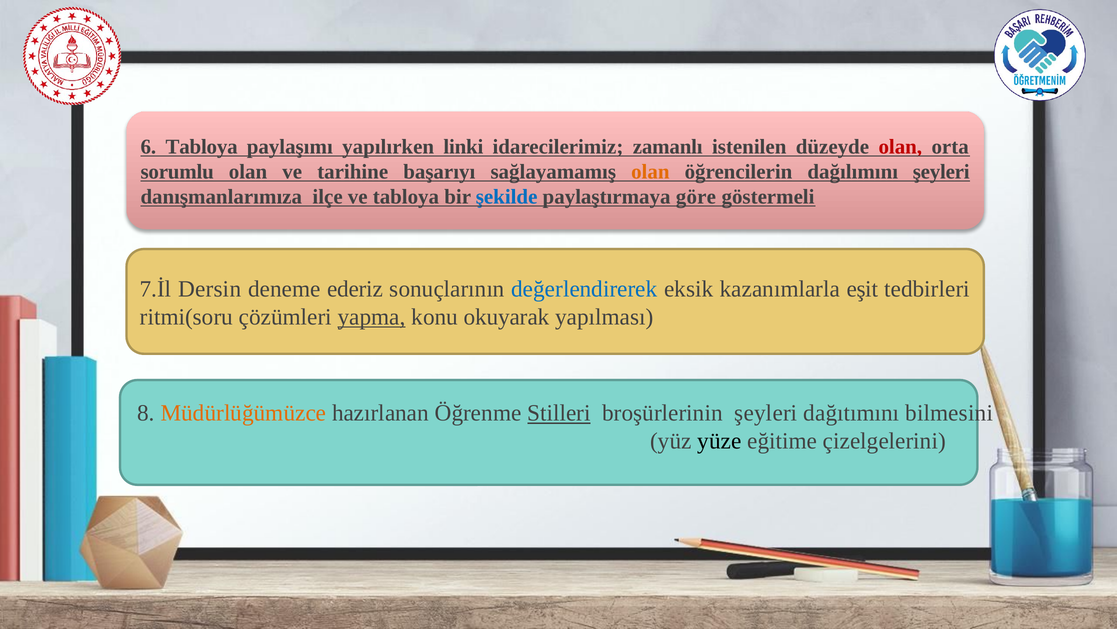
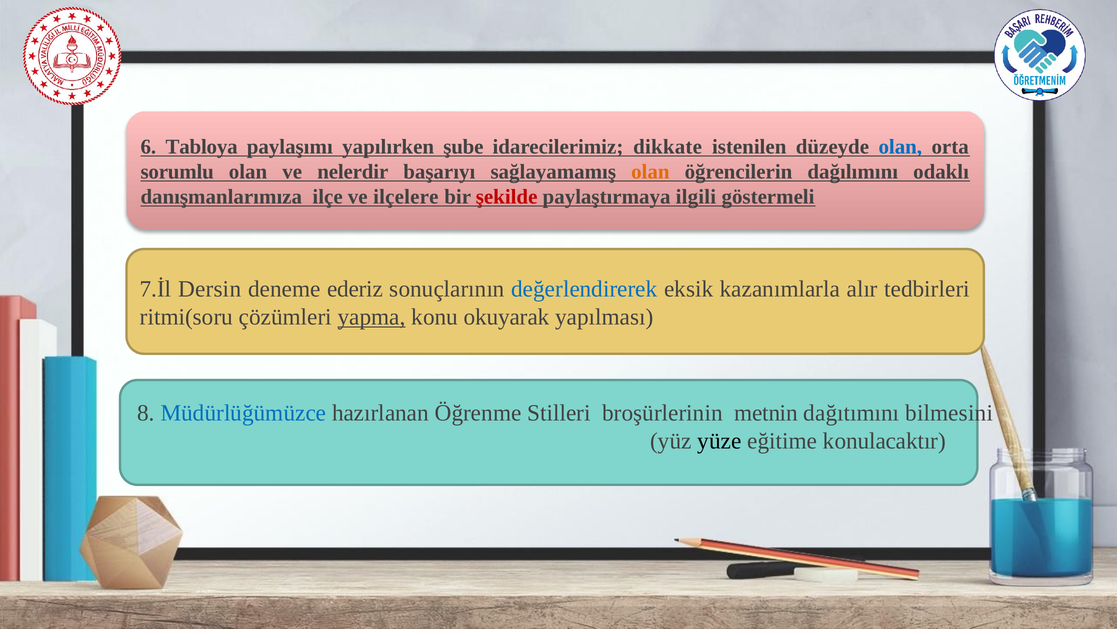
linki: linki -> şube (463, 146)
zamanlı: zamanlı -> dikkate (668, 146)
olan colour: red -> blue (900, 146)
tarihine: tarihine -> nelerdir (353, 172)
dağılımını şeyleri: şeyleri -> odaklı (941, 172)
ve tabloya: tabloya -> ilçelere (406, 197)
şekilde colour: blue -> red (507, 197)
göre: göre -> ilgili (696, 197)
eşit: eşit -> alır (862, 289)
Müdürlüğümüzce colour: orange -> blue (243, 413)
Stilleri underline: present -> none (559, 413)
broşürlerinin şeyleri: şeyleri -> metnin (766, 413)
çizelgelerini: çizelgelerini -> konulacaktır (884, 441)
